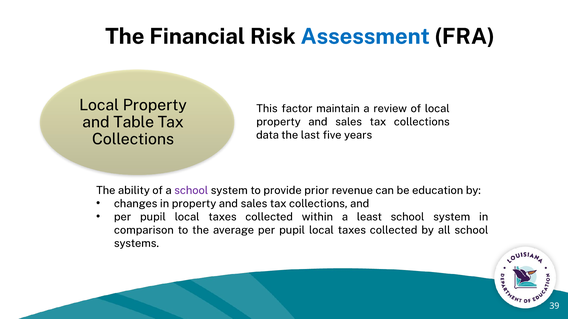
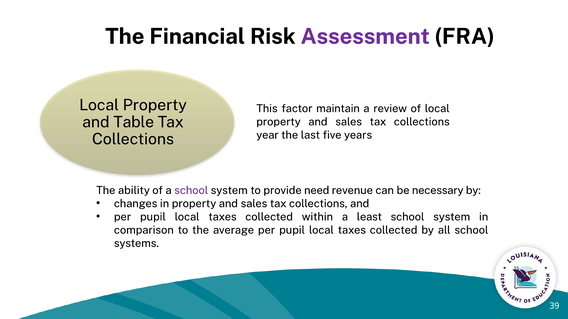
Assessment colour: blue -> purple (365, 37)
data: data -> year (267, 135)
prior: prior -> need (317, 191)
education: education -> necessary (438, 191)
